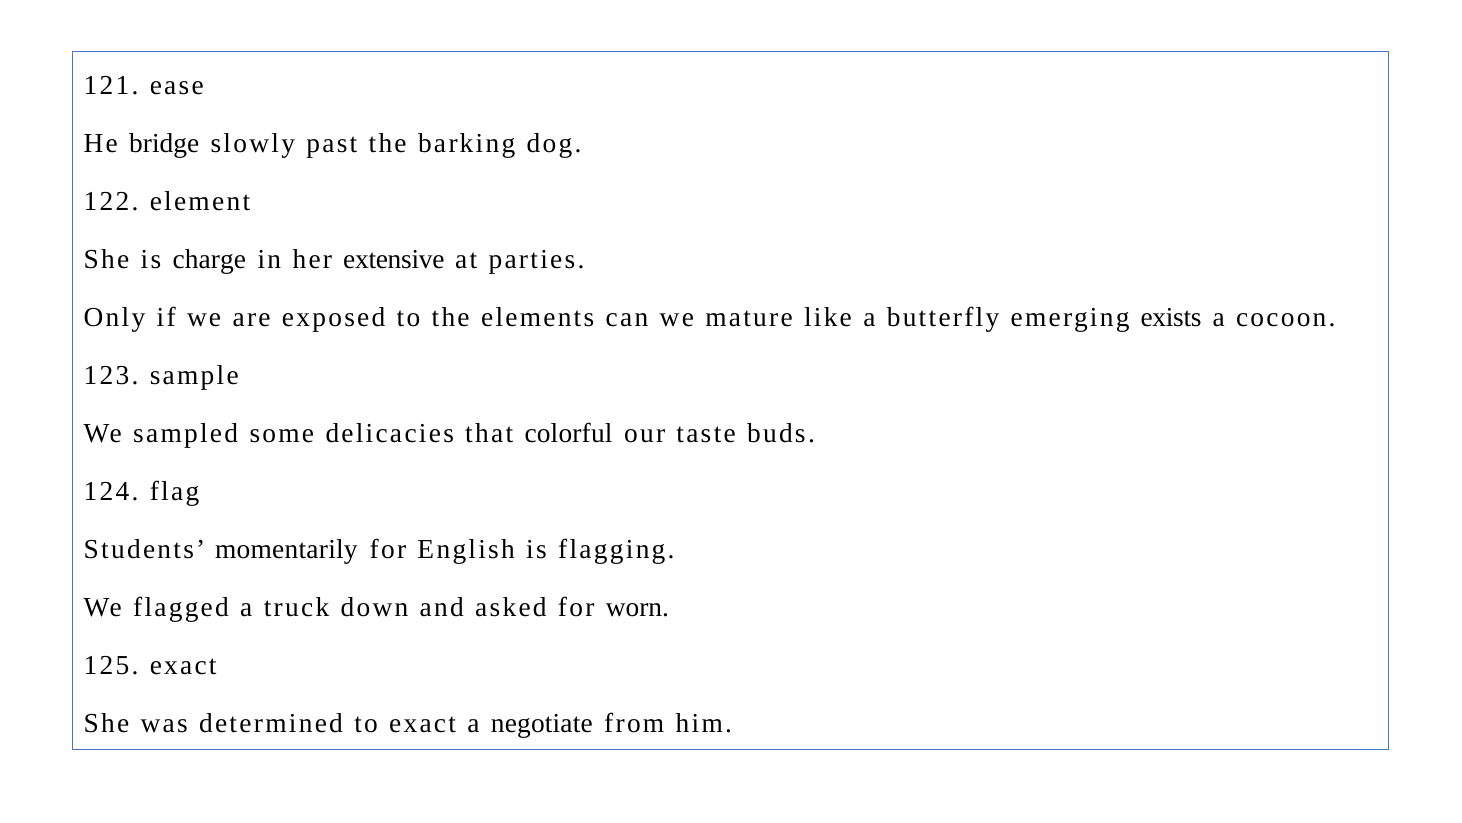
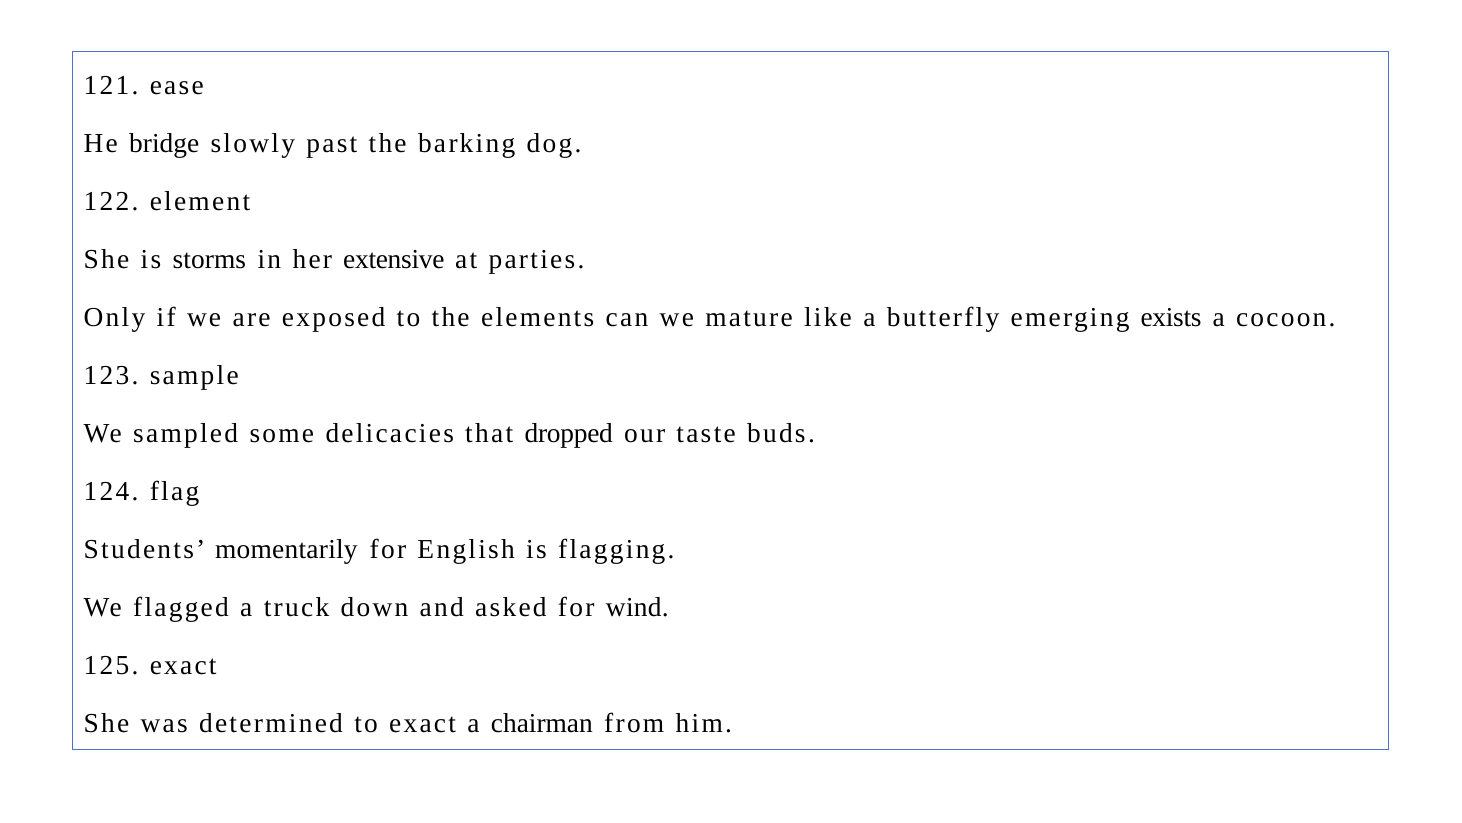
charge: charge -> storms (209, 259)
colorful: colorful -> dropped (569, 433)
worn: worn -> wind (637, 607)
negotiate: negotiate -> chairman (542, 723)
